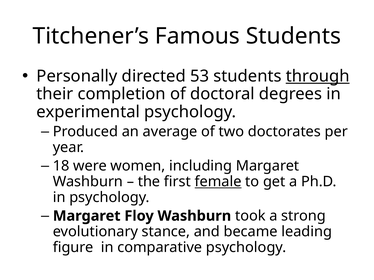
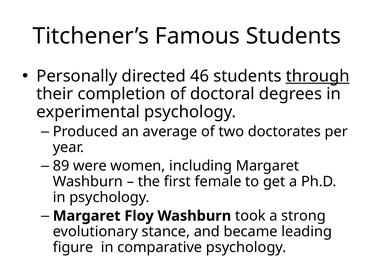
53: 53 -> 46 (200, 76)
18: 18 -> 89 (61, 166)
female underline: present -> none (218, 182)
